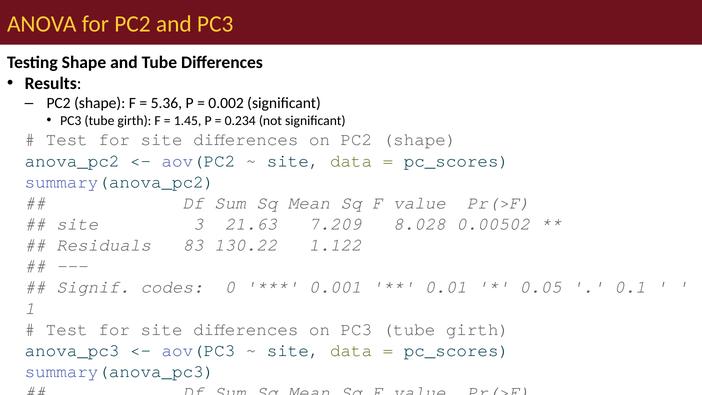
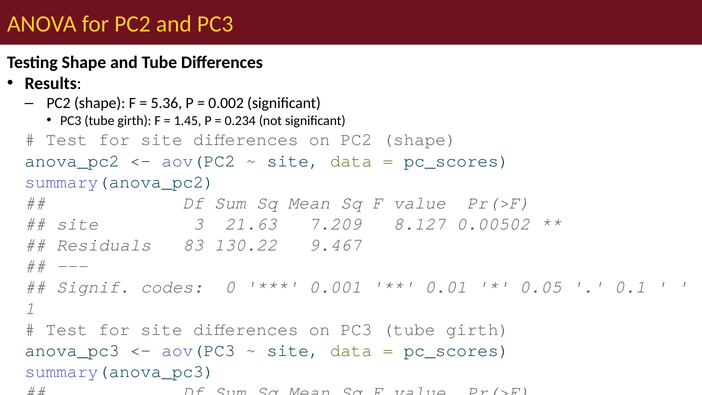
8.028: 8.028 -> 8.127 (420, 224)
1.122: 1.122 -> 9.467 (335, 245)
